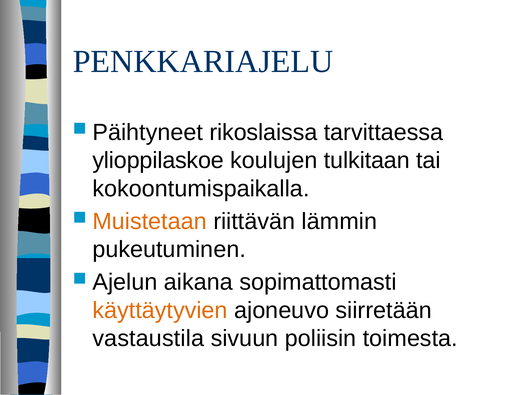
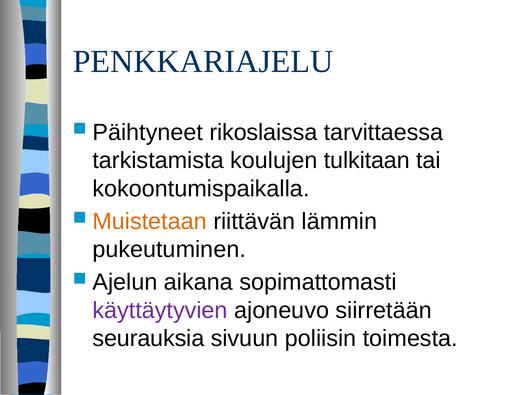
ylioppilaskoe: ylioppilaskoe -> tarkistamista (158, 160)
käyttäytyvien colour: orange -> purple (160, 310)
vastaustila: vastaustila -> seurauksia (148, 338)
